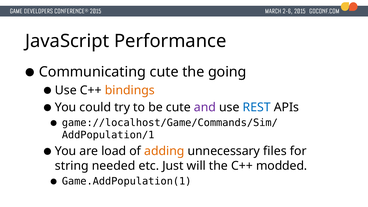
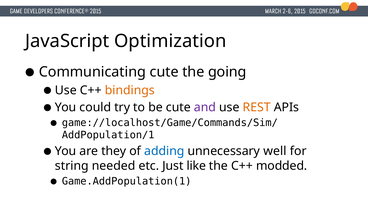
Performance: Performance -> Optimization (170, 41)
REST colour: blue -> orange (257, 107)
load: load -> they (114, 151)
adding colour: orange -> blue (164, 151)
files: files -> well (275, 151)
will: will -> like (196, 166)
